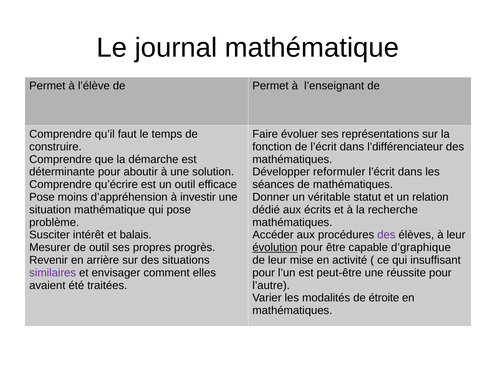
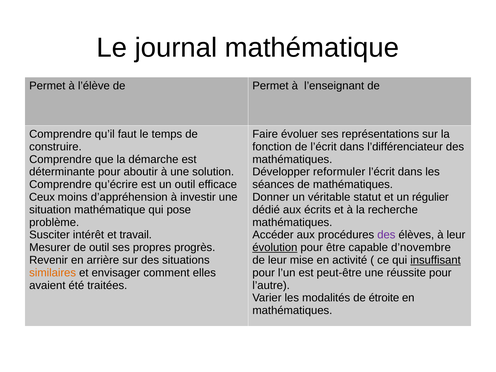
Pose: Pose -> Ceux (42, 197)
relation: relation -> régulier (430, 197)
balais: balais -> travail (136, 235)
d’graphique: d’graphique -> d’novembre (421, 247)
insuffisant underline: none -> present (436, 260)
similaires colour: purple -> orange (53, 273)
